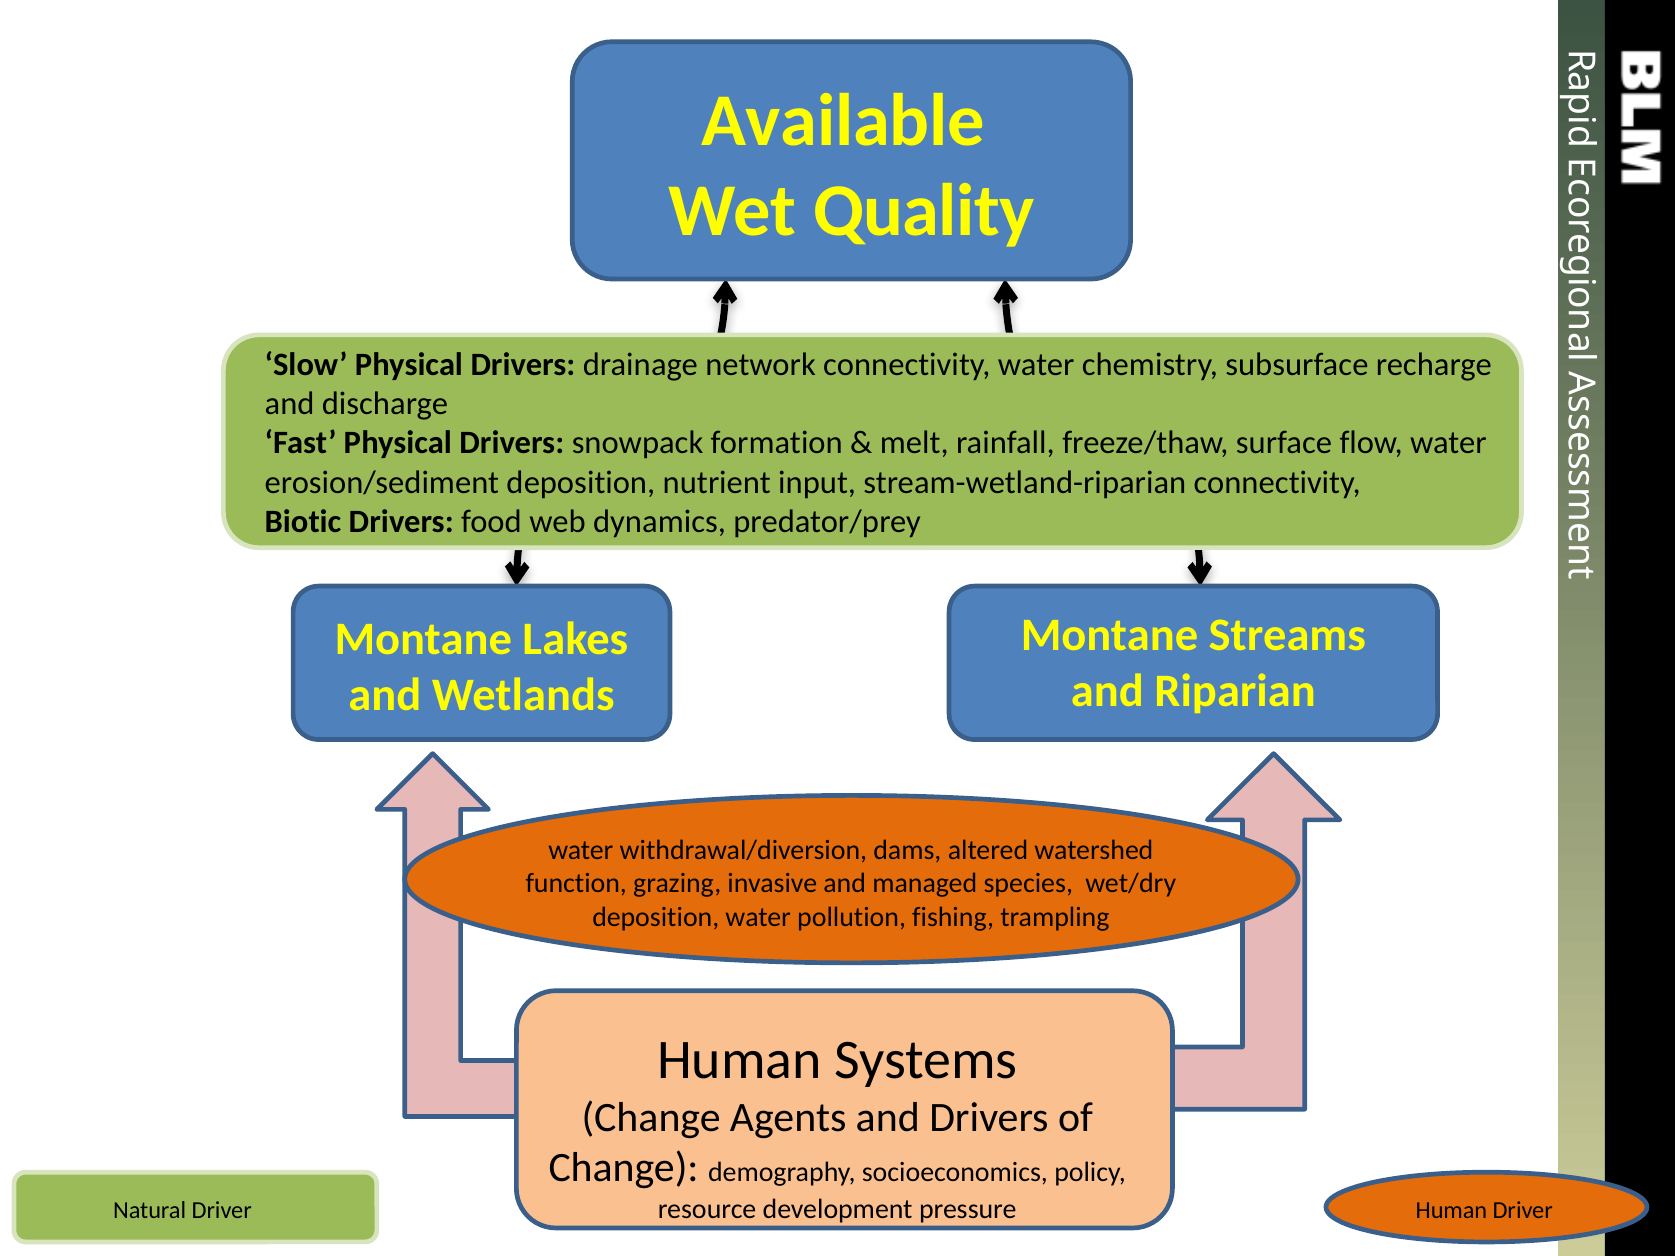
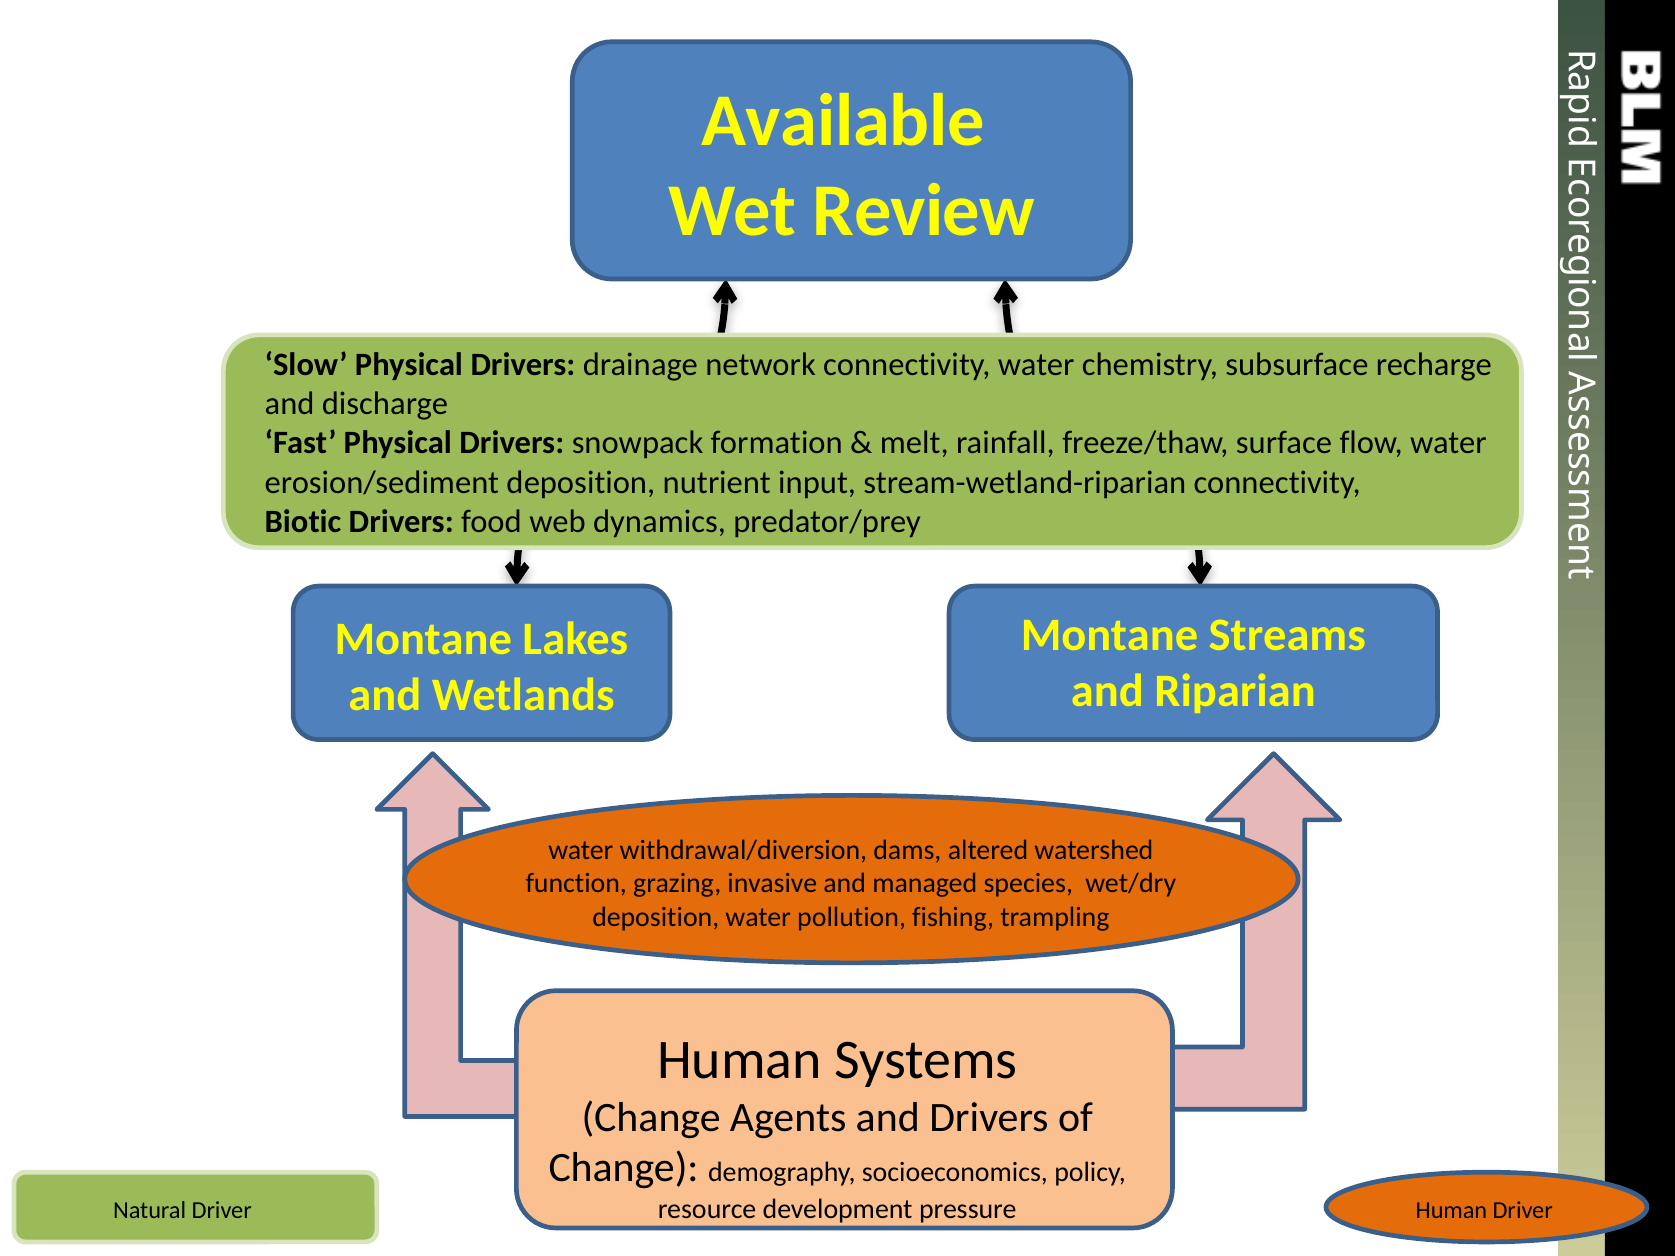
Quality: Quality -> Review (924, 211)
